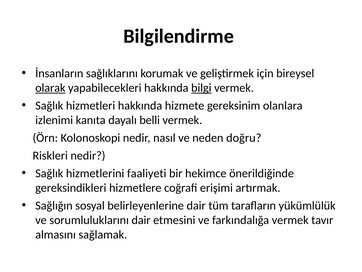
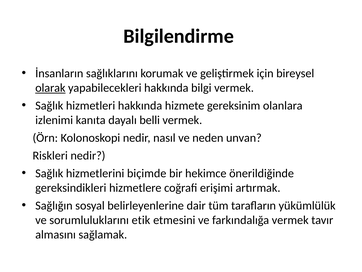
bilgi underline: present -> none (201, 88)
doğru: doğru -> unvan (244, 138)
faaliyeti: faaliyeti -> biçimde (147, 173)
sorumluluklarını dair: dair -> etik (141, 220)
